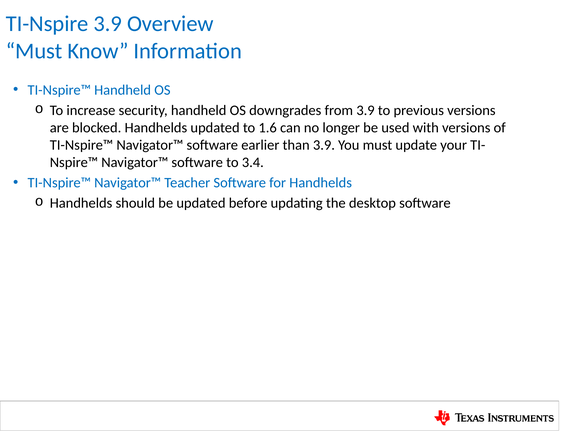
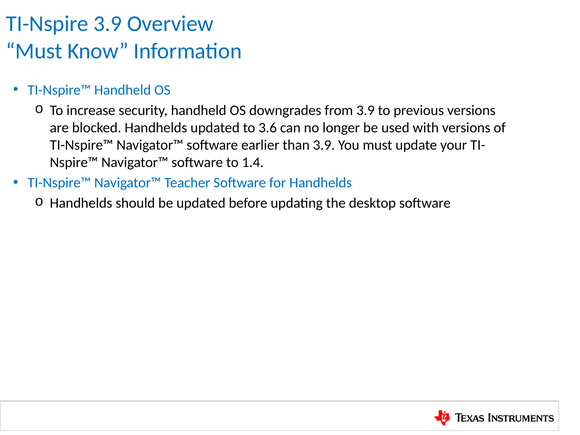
1.6: 1.6 -> 3.6 (268, 128)
3.4: 3.4 -> 1.4 (253, 162)
